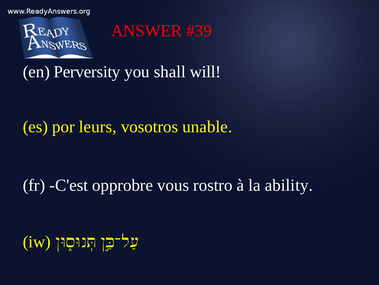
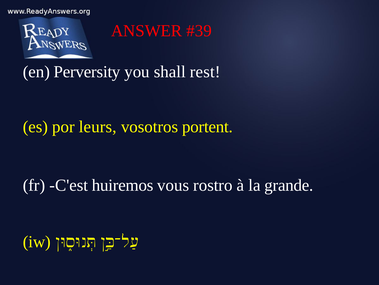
will: will -> rest (205, 72)
unable: unable -> portent (207, 127)
opprobre: opprobre -> huiremos (123, 185)
ability: ability -> grande (289, 185)
